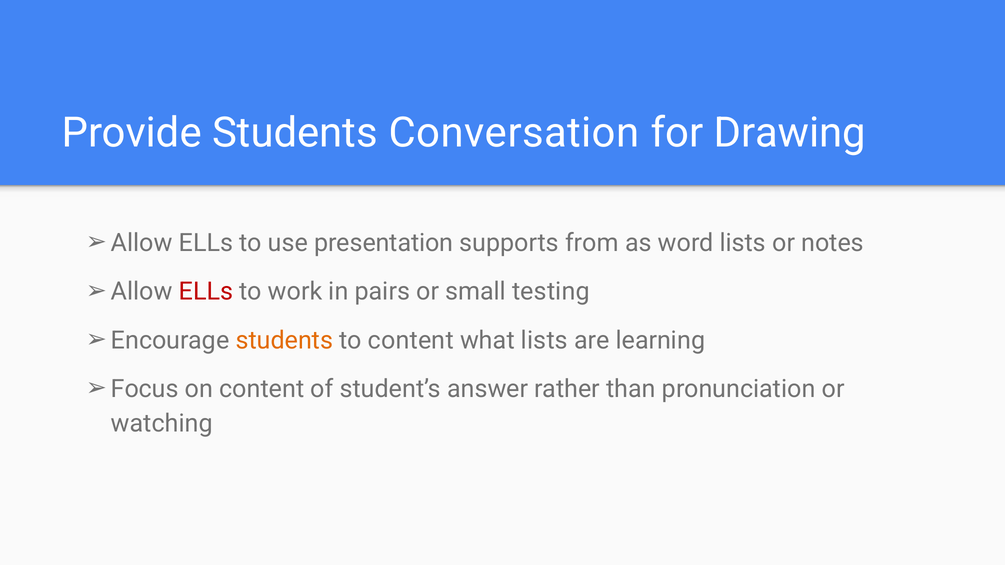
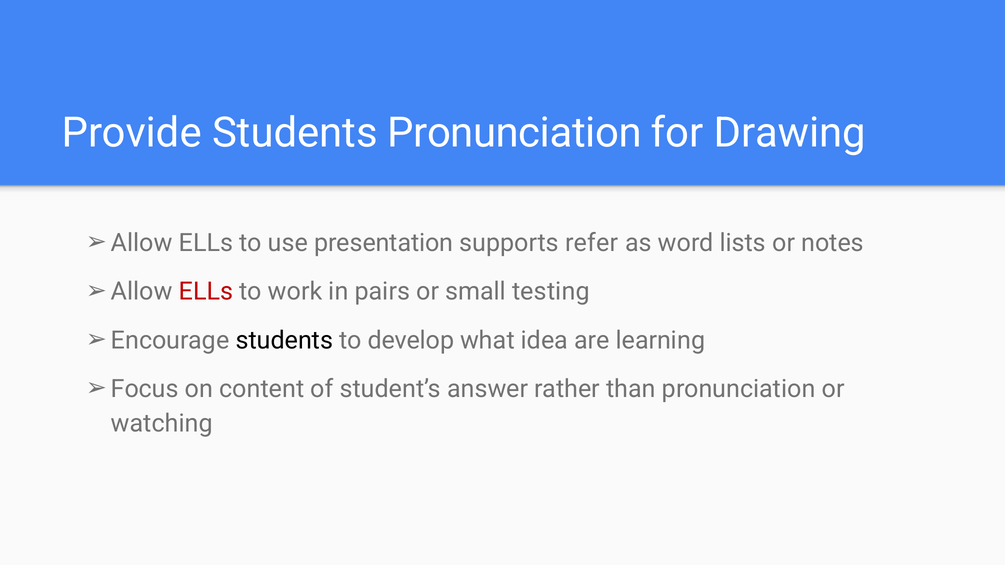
Students Conversation: Conversation -> Pronunciation (514, 133)
from: from -> refer (592, 243)
students colour: orange -> black (284, 340)
to content: content -> develop (411, 340)
what lists: lists -> idea (544, 340)
